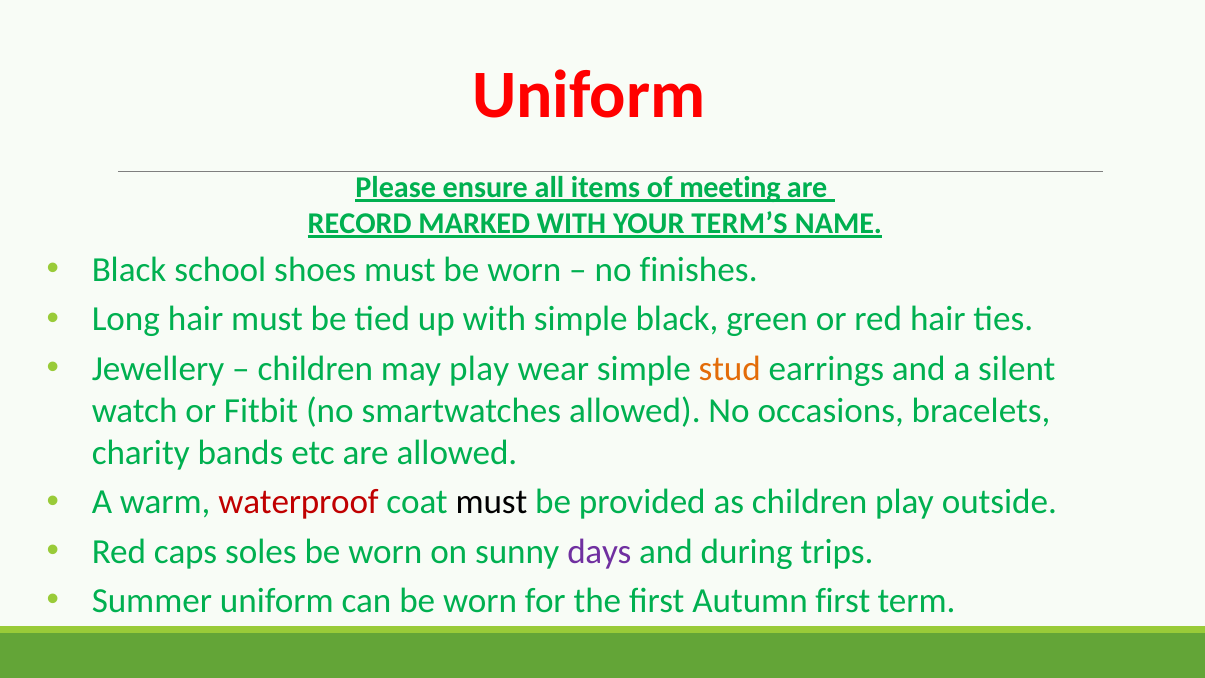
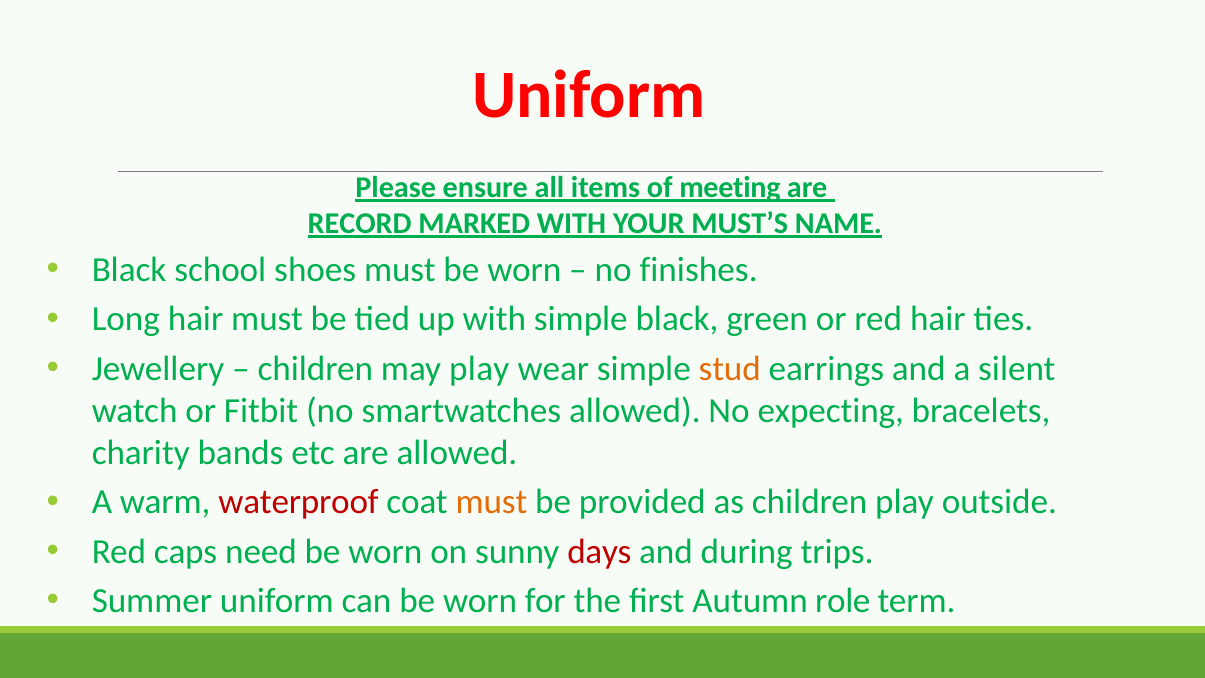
TERM’S: TERM’S -> MUST’S (740, 224)
occasions: occasions -> expecting (831, 411)
must colour: black -> orange (492, 502)
soles: soles -> need (261, 552)
days colour: purple -> red (599, 552)
Autumn first: first -> role (843, 601)
